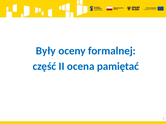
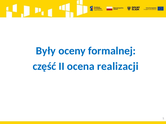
pamiętać: pamiętać -> realizacji (118, 67)
